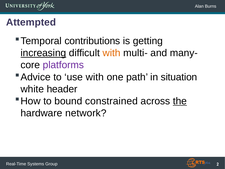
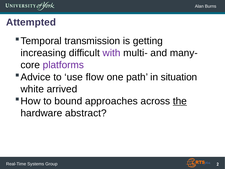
contributions: contributions -> transmission (92, 41)
increasing underline: present -> none (43, 53)
with colour: orange -> purple (112, 53)
use with: with -> flow (95, 77)
header: header -> arrived (62, 89)
constrained: constrained -> approaches (111, 101)
network: network -> abstract (86, 113)
